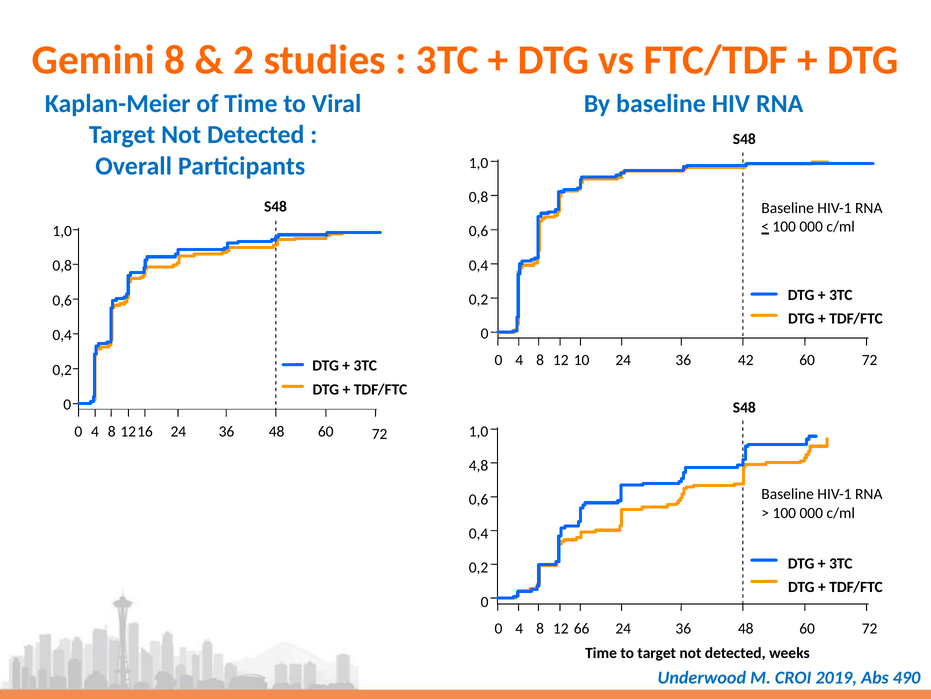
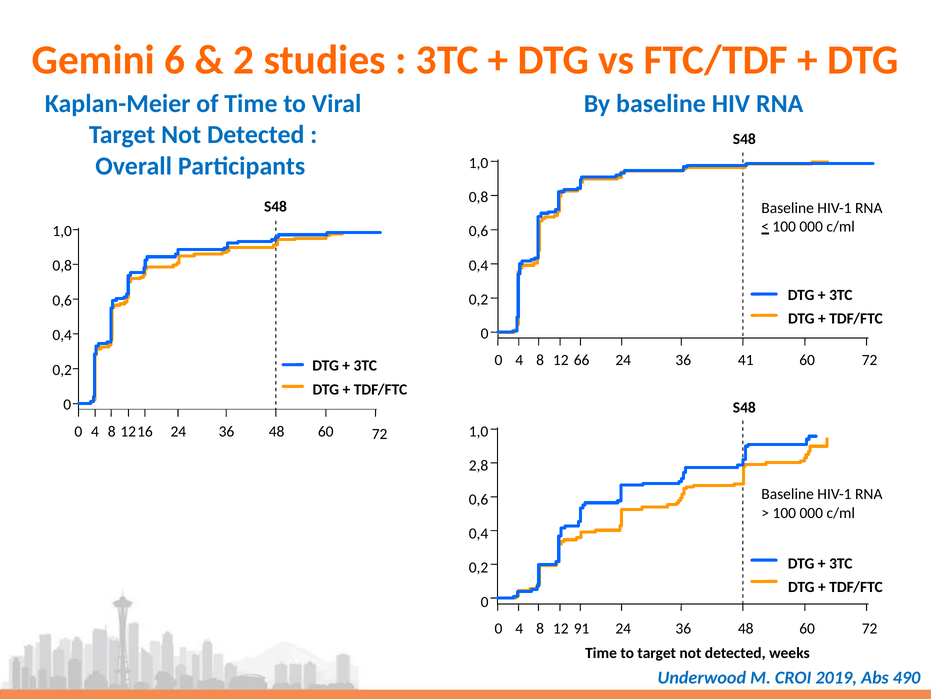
Gemini 8: 8 -> 6 (175, 60)
10: 10 -> 66 (582, 360)
42: 42 -> 41 (746, 360)
4,8: 4,8 -> 2,8 (479, 465)
66: 66 -> 91 (582, 628)
